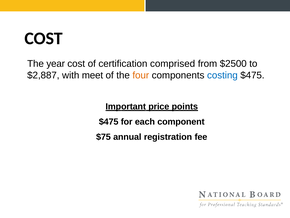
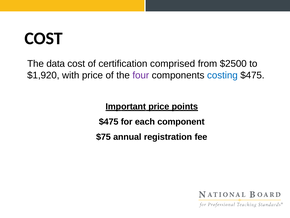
year: year -> data (56, 63)
$2,887: $2,887 -> $1,920 (43, 75)
with meet: meet -> price (92, 75)
four colour: orange -> purple (141, 75)
